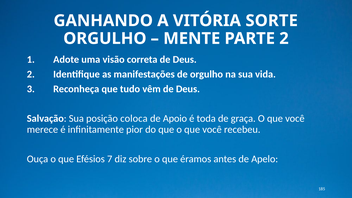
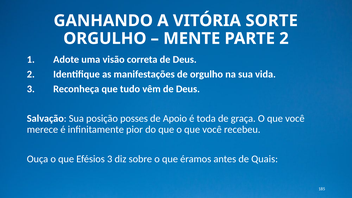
coloca: coloca -> posses (134, 118)
Efésios 7: 7 -> 3 (110, 159)
Apelo: Apelo -> Quais (265, 159)
